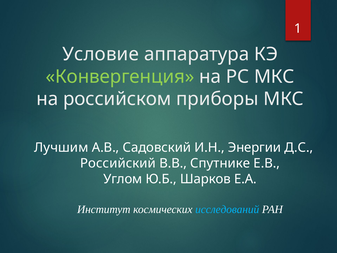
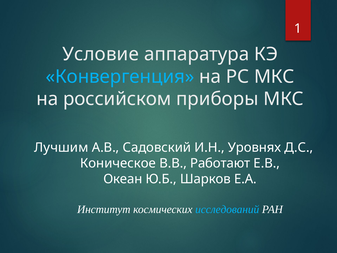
Конвергенция colour: light green -> light blue (120, 76)
Энергии: Энергии -> Уровнях (254, 147)
Российский: Российский -> Коническое (118, 163)
Спутнике: Спутнике -> Работают (220, 163)
Углом: Углом -> Океан (123, 179)
